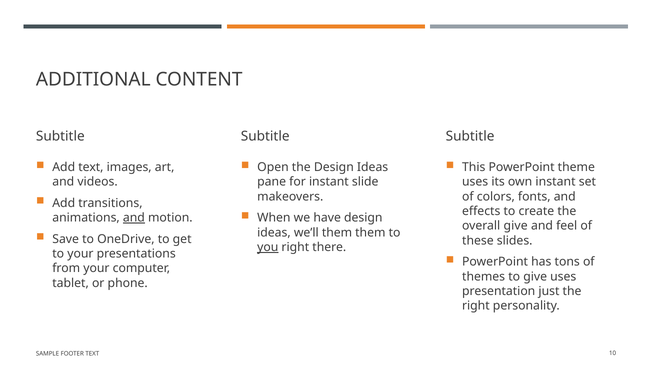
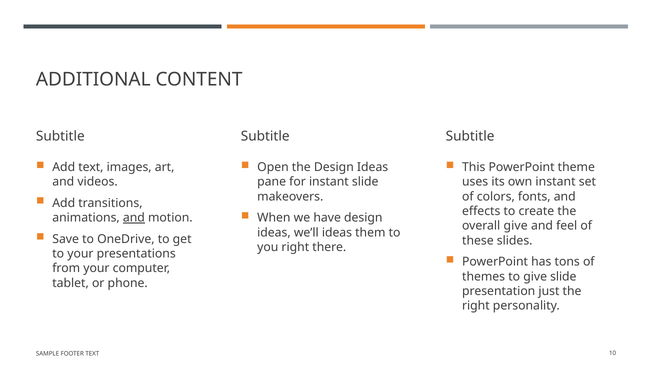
we’ll them: them -> ideas (337, 232)
you underline: present -> none (268, 247)
give uses: uses -> slide (563, 276)
